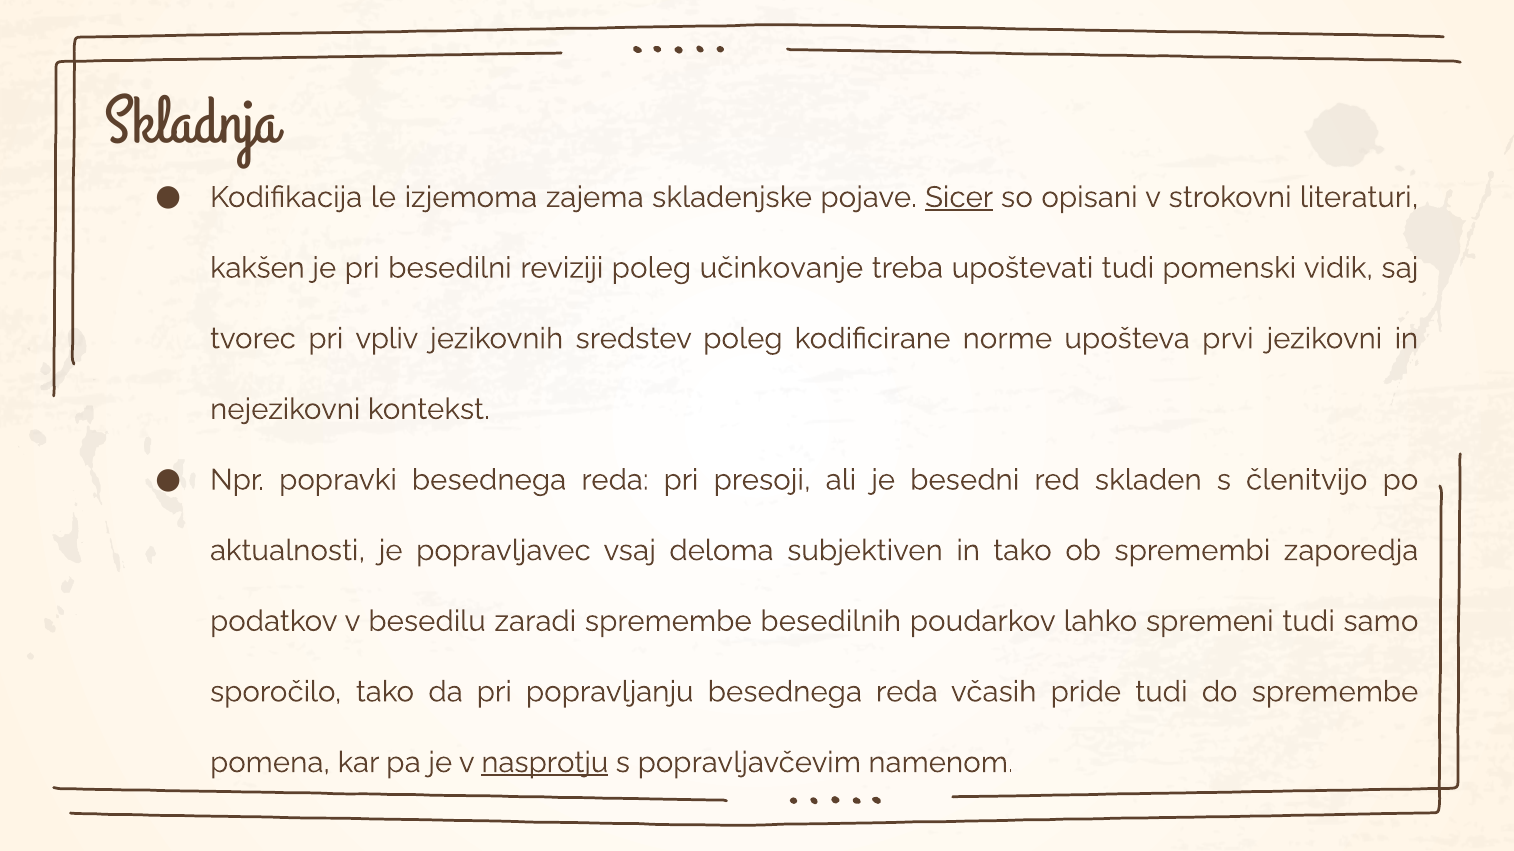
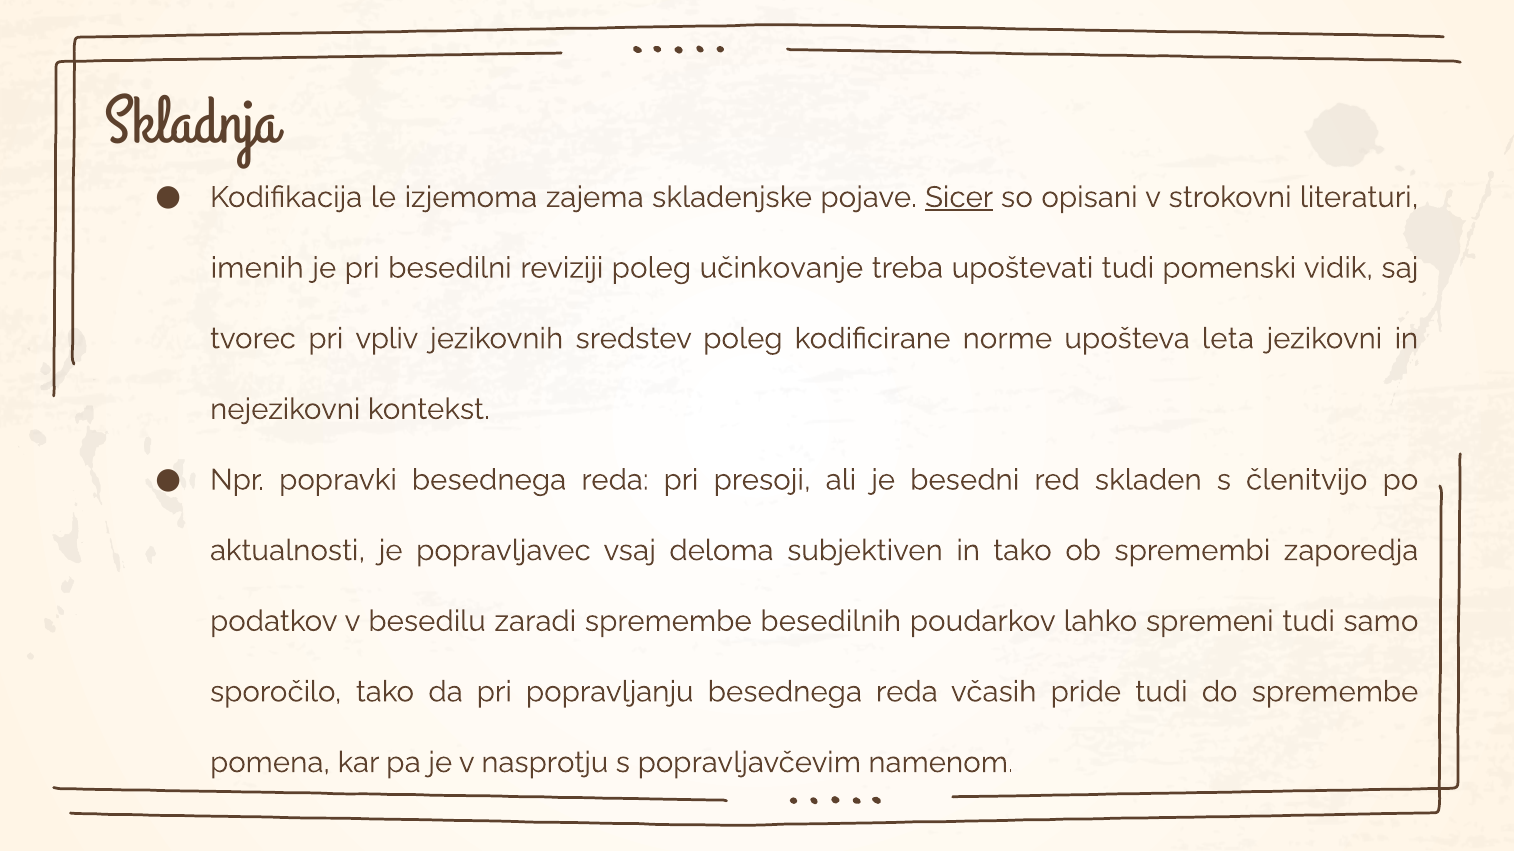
kakšen: kakšen -> imenih (257, 268)
prvi: prvi -> leta (1228, 339)
nasprotju underline: present -> none (545, 763)
